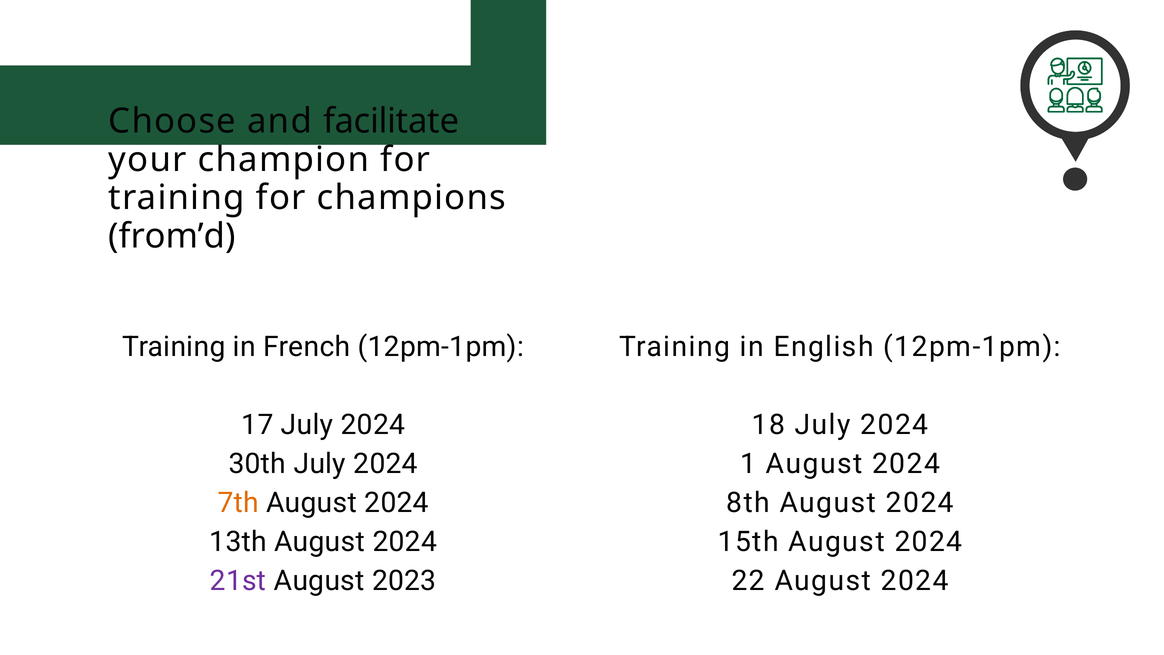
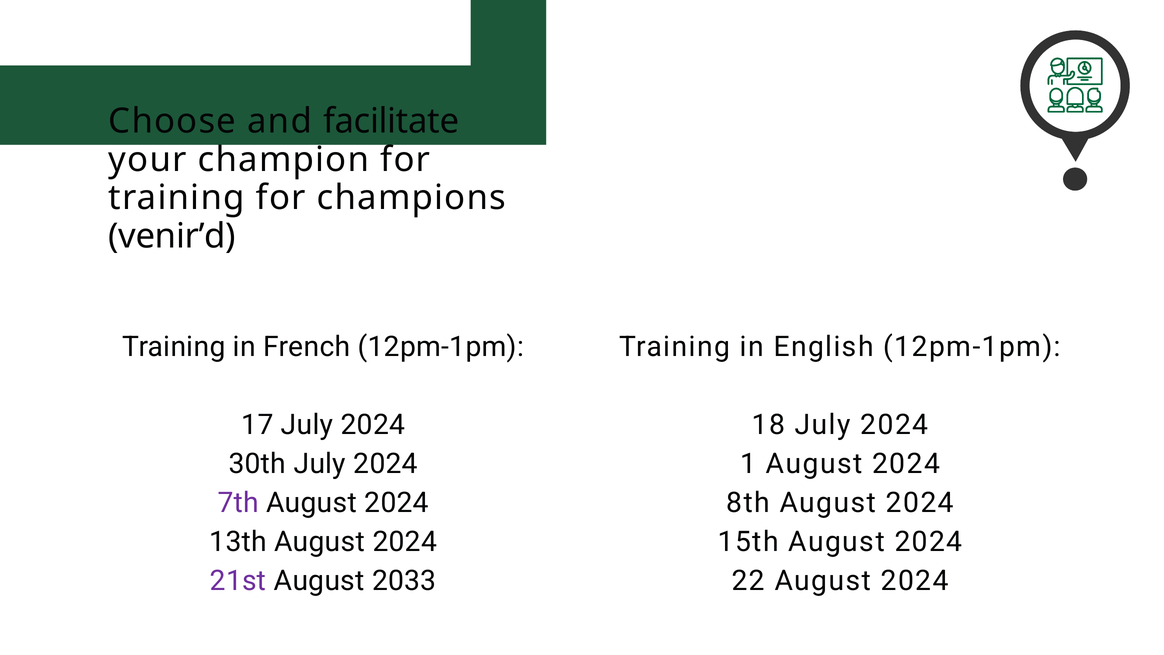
from’d: from’d -> venir’d (172, 236)
7th colour: orange -> purple (238, 503)
2023: 2023 -> 2033 (404, 581)
